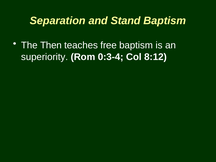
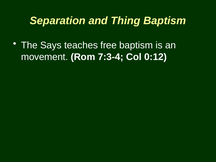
Stand: Stand -> Thing (126, 21)
Then: Then -> Says (51, 45)
superiority: superiority -> movement (45, 57)
0:3-4: 0:3-4 -> 7:3-4 (111, 57)
8:12: 8:12 -> 0:12 (156, 57)
